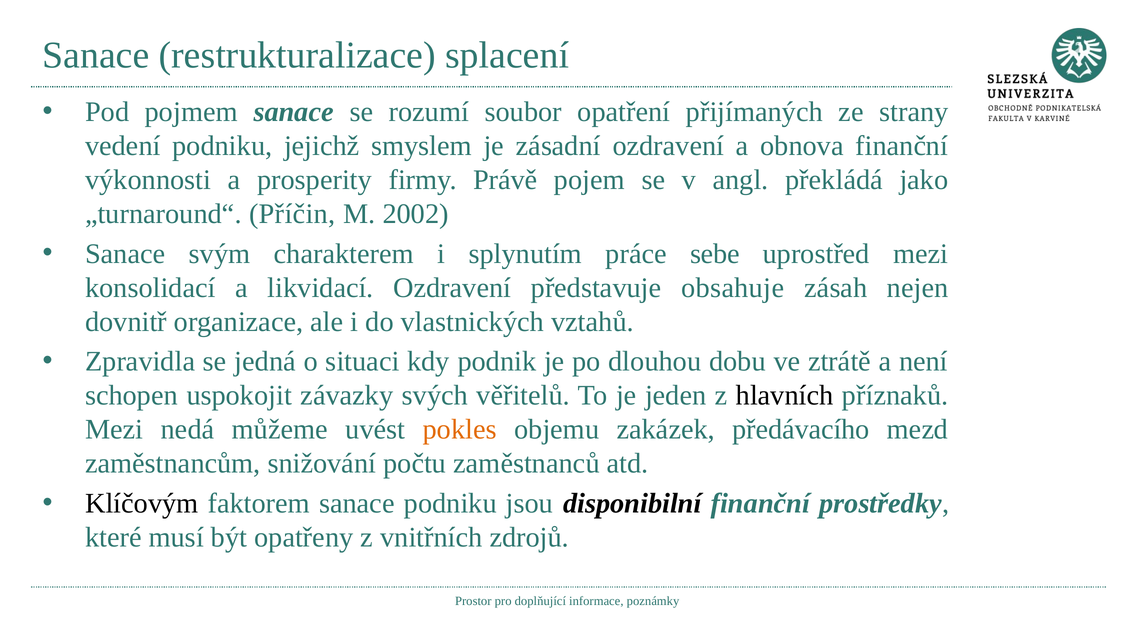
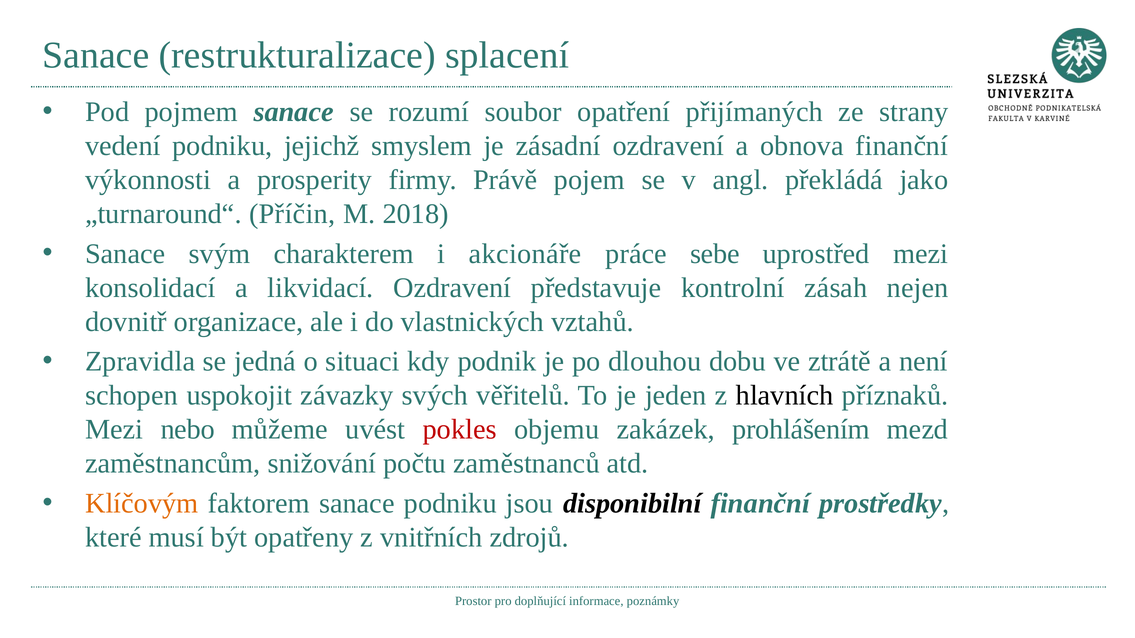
2002: 2002 -> 2018 (416, 214)
splynutím: splynutím -> akcionáře (525, 254)
obsahuje: obsahuje -> kontrolní (733, 288)
nedá: nedá -> nebo (188, 430)
pokles colour: orange -> red (460, 430)
předávacího: předávacího -> prohlášením (801, 430)
Klíčovým colour: black -> orange (142, 504)
